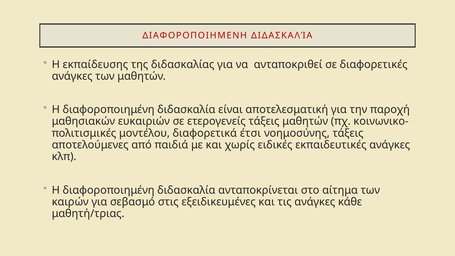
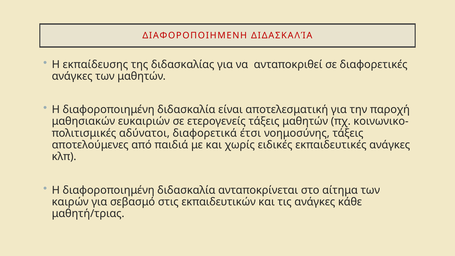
μοντέλου: μοντέλου -> αδύνατοι (144, 133)
εξειδικευμένες: εξειδικευμένες -> εκπαιδευτικών (219, 202)
